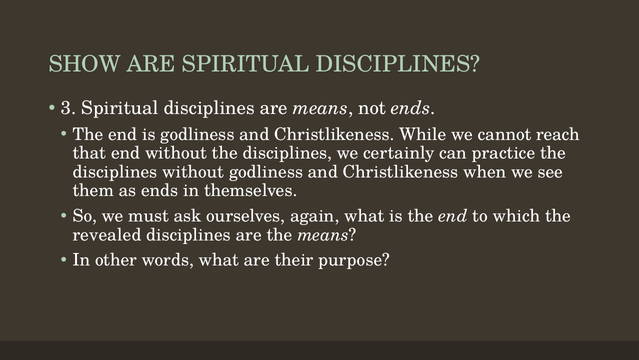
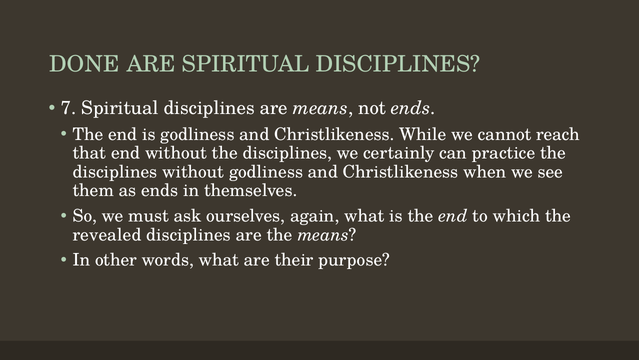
SHOW: SHOW -> DONE (84, 64)
3: 3 -> 7 (68, 108)
